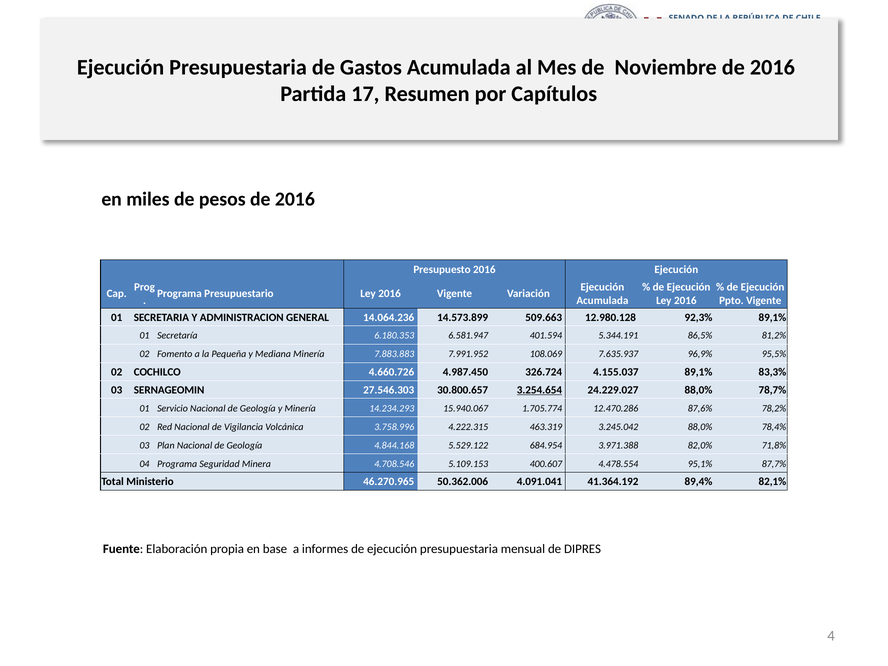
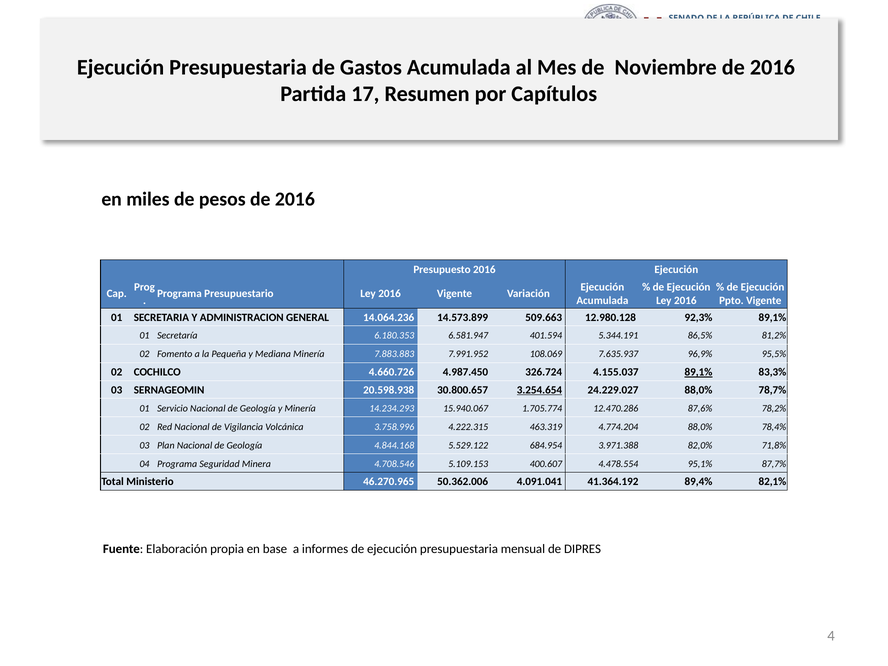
89,1% underline: none -> present (698, 372)
27.546.303: 27.546.303 -> 20.598.938 (389, 390)
3.245.042: 3.245.042 -> 4.774.204 (618, 427)
